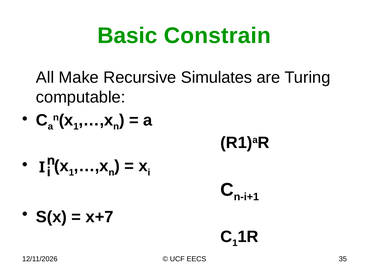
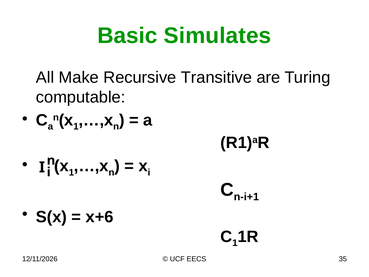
Constrain: Constrain -> Simulates (217, 36)
Simulates: Simulates -> Transitive (216, 77)
x+7: x+7 -> x+6 (100, 217)
